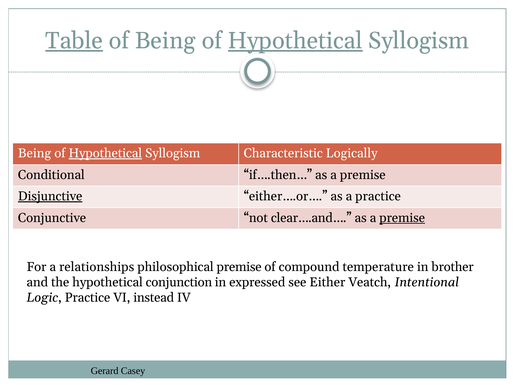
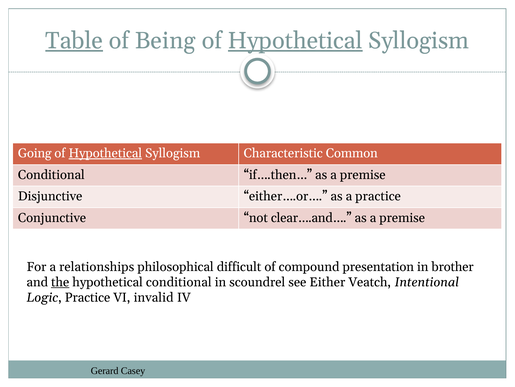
Being: Being -> Going (35, 153)
Logically: Logically -> Common (352, 153)
Disjunctive underline: present -> none (50, 196)
premise underline: present -> none (402, 217)
philosophical premise: premise -> difficult (239, 266)
temperature: temperature -> presentation (378, 266)
the underline: none -> present (60, 282)
hypothetical conjunction: conjunction -> conditional (179, 282)
expressed: expressed -> scoundrel (257, 282)
instead: instead -> invalid (154, 297)
